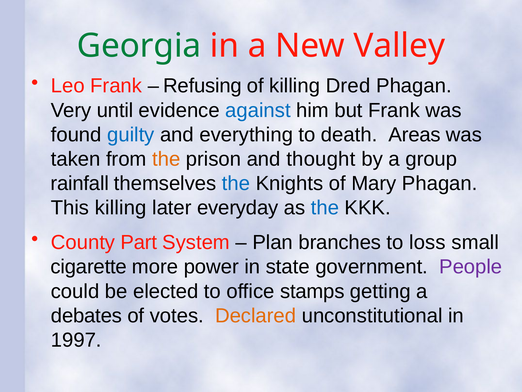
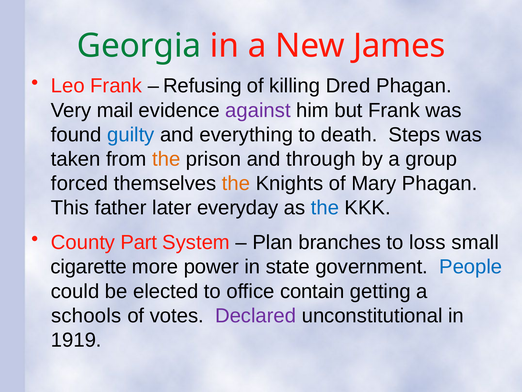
Valley: Valley -> James (399, 46)
until: until -> mail (115, 110)
against colour: blue -> purple (258, 110)
Areas: Areas -> Steps (414, 135)
thought: thought -> through (321, 159)
rainfall: rainfall -> forced (80, 183)
the colour: blue -> orange (236, 183)
This killing: killing -> father (121, 208)
People colour: purple -> blue (471, 267)
stamps: stamps -> contain (312, 291)
debates: debates -> schools (86, 315)
Declared colour: orange -> purple (256, 315)
1997: 1997 -> 1919 (76, 340)
